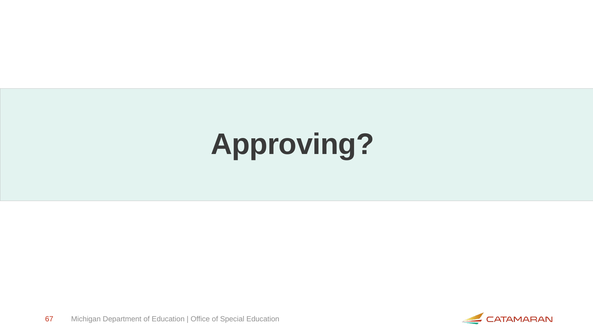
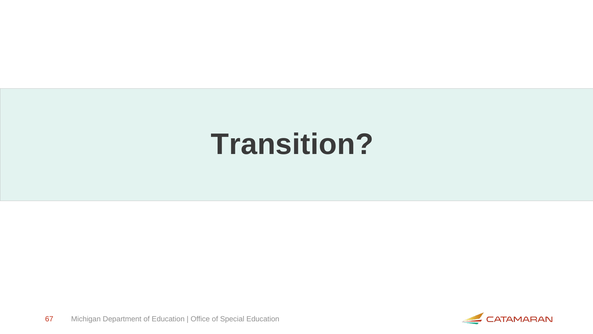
Approving: Approving -> Transition (292, 144)
